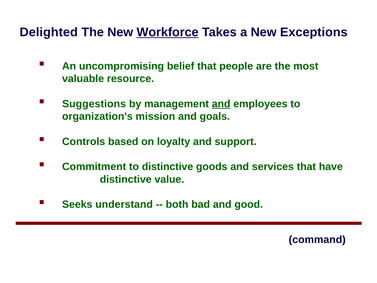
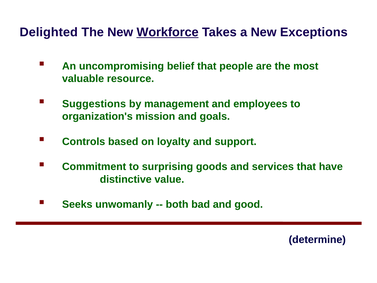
and underline: present -> none (221, 104)
to distinctive: distinctive -> surprising (168, 167)
understand: understand -> unwomanly (124, 204)
command: command -> determine (317, 240)
